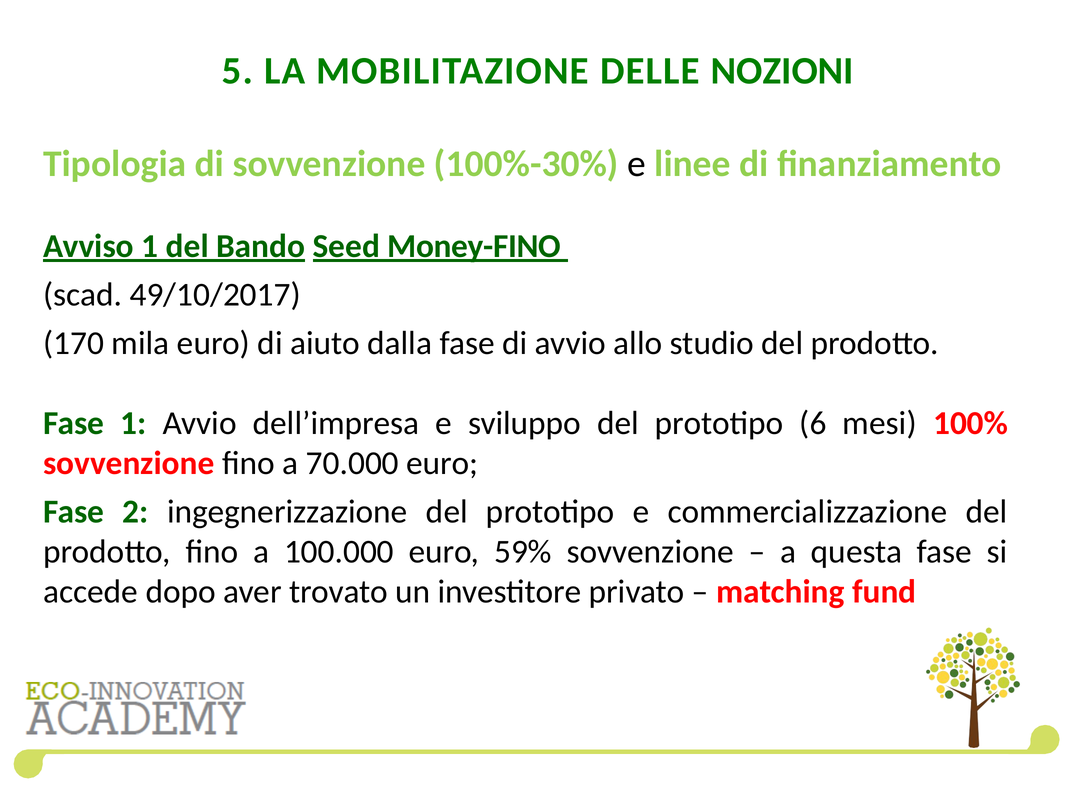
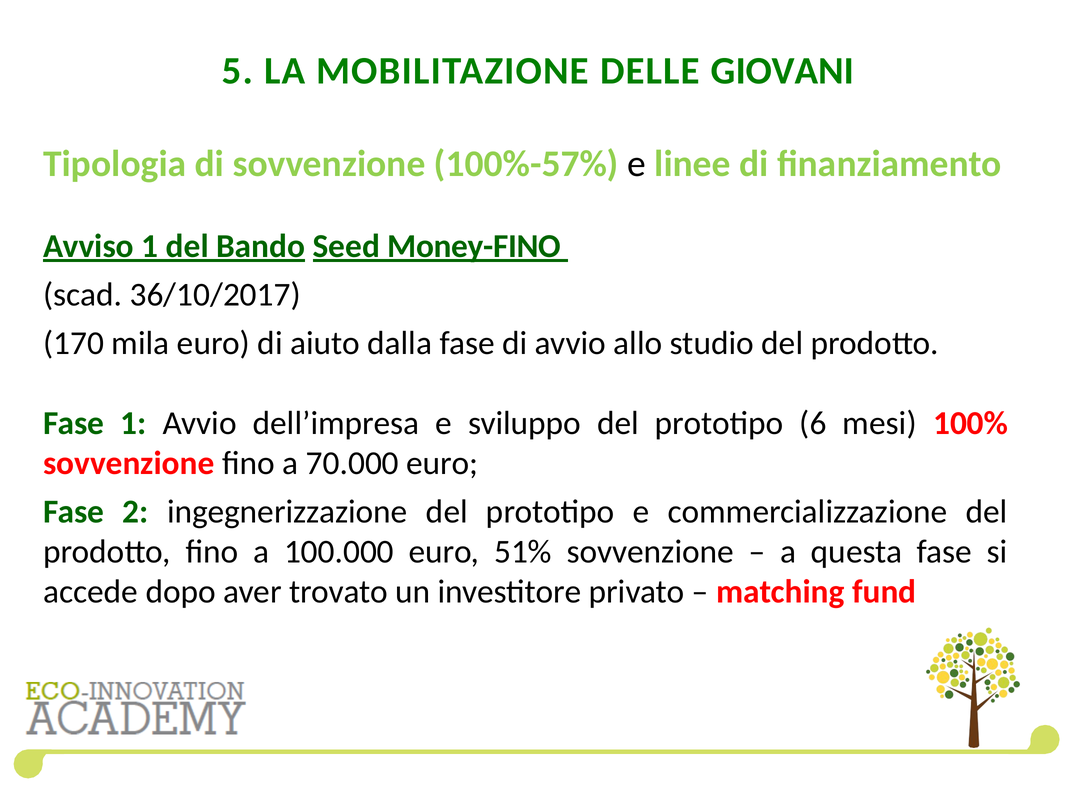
NOZIONI: NOZIONI -> GIOVANI (782, 71)
100%-30%: 100%-30% -> 100%-57% (526, 164)
49/10/2017: 49/10/2017 -> 36/10/2017 (215, 295)
59%: 59% -> 51% (523, 552)
